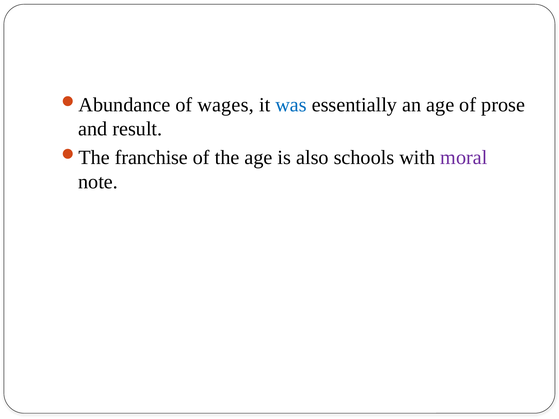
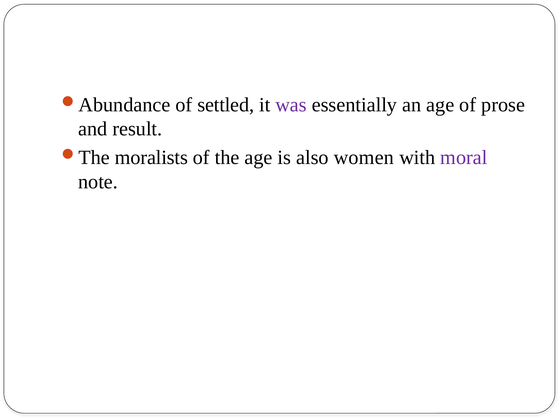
wages: wages -> settled (226, 105)
was colour: blue -> purple (291, 105)
franchise: franchise -> moralists (151, 158)
schools: schools -> women (364, 158)
